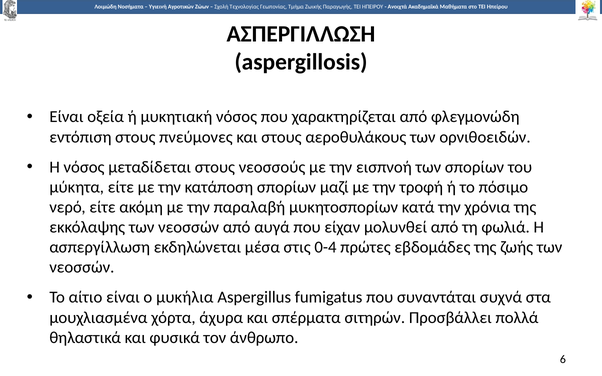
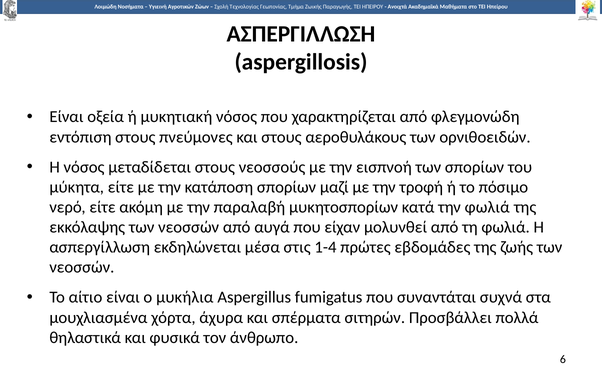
την χρόνια: χρόνια -> φωλιά (487, 207)
0-4: 0-4 -> 1-4 (325, 247)
